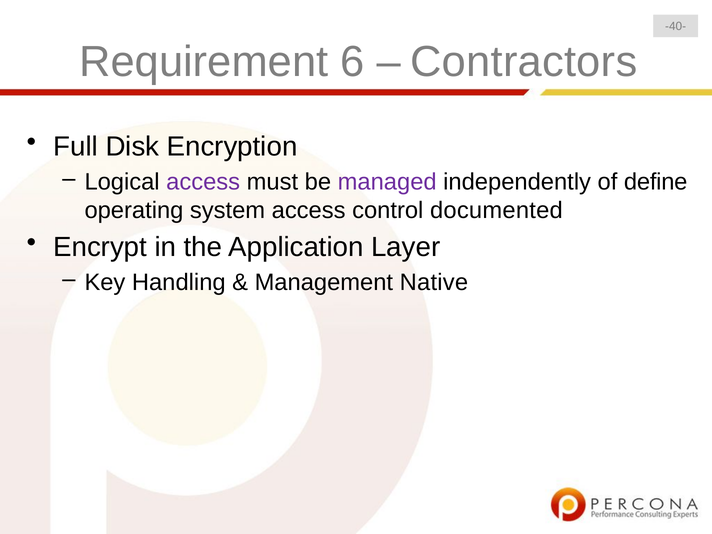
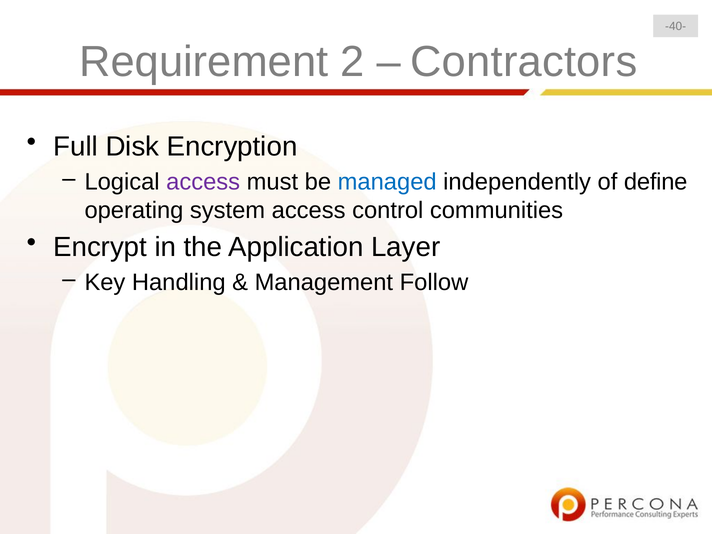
6: 6 -> 2 (352, 62)
managed colour: purple -> blue (387, 182)
documented: documented -> communities (497, 211)
Native: Native -> Follow (434, 283)
